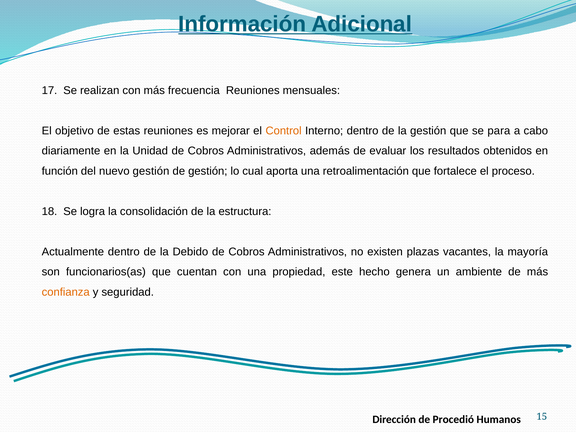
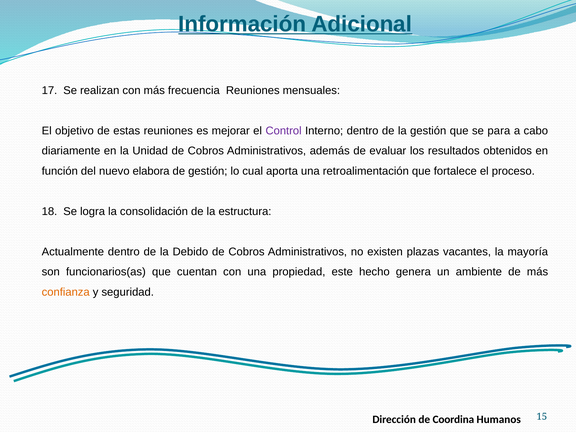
Control colour: orange -> purple (284, 131)
nuevo gestión: gestión -> elabora (151, 171)
Procedió: Procedió -> Coordina (453, 419)
